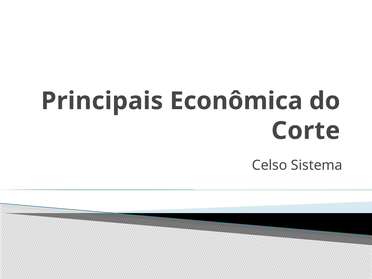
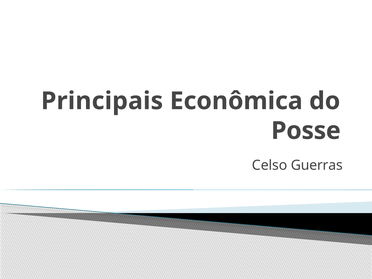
Corte: Corte -> Posse (306, 131)
Sistema: Sistema -> Guerras (317, 165)
